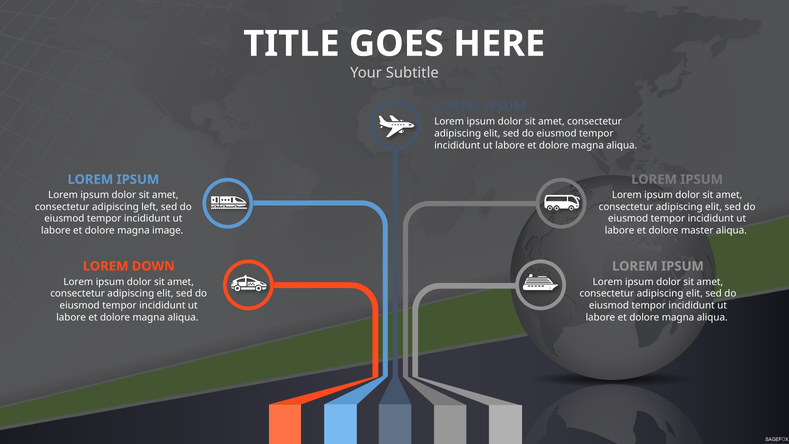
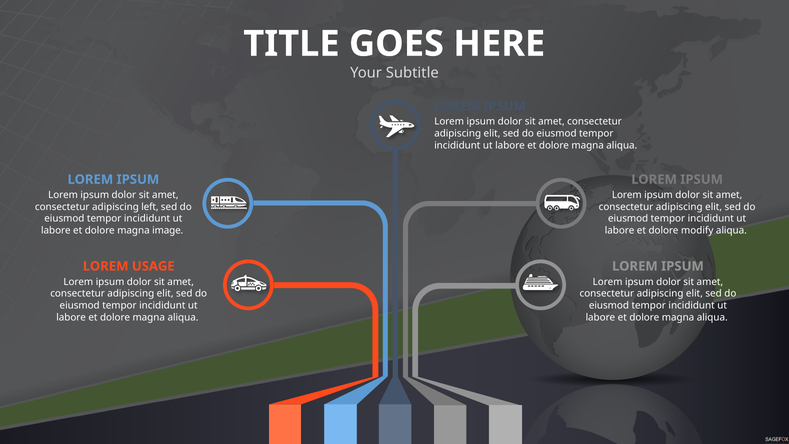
master: master -> modify (697, 230)
DOWN: DOWN -> USAGE (153, 266)
